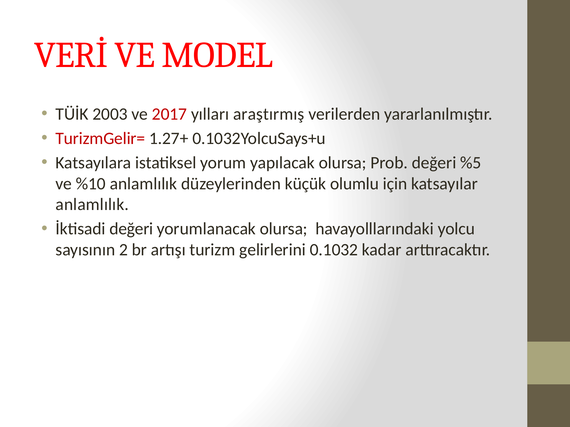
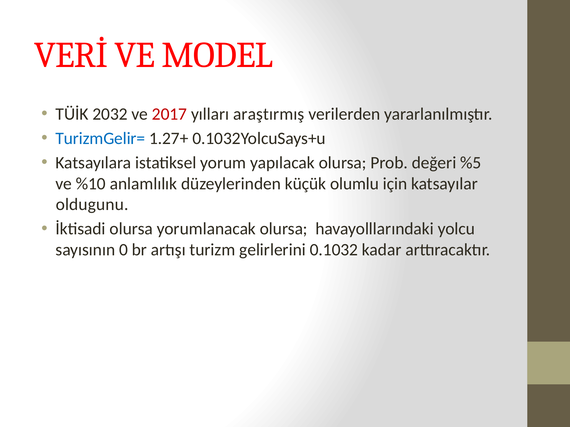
2003: 2003 -> 2032 (110, 114)
TurizmGelir= colour: red -> blue (100, 139)
anlamlılık: anlamlılık -> oldugunu (92, 205)
İktisadi değeri: değeri -> olursa (131, 229)
2: 2 -> 0 (123, 250)
